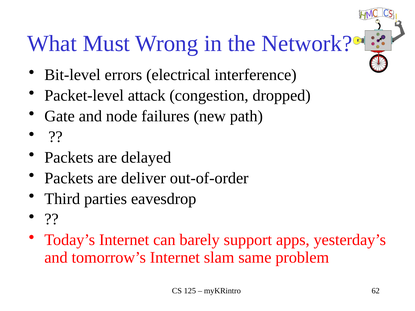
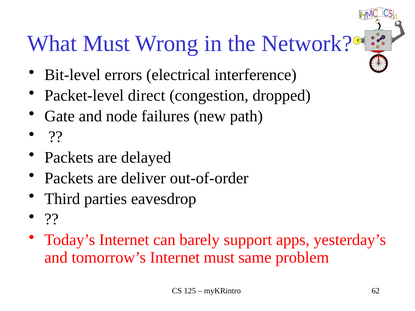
attack: attack -> direct (147, 95)
Internet slam: slam -> must (219, 258)
